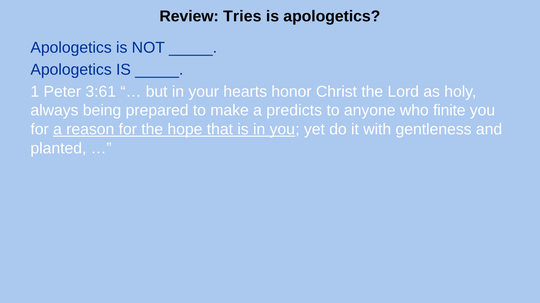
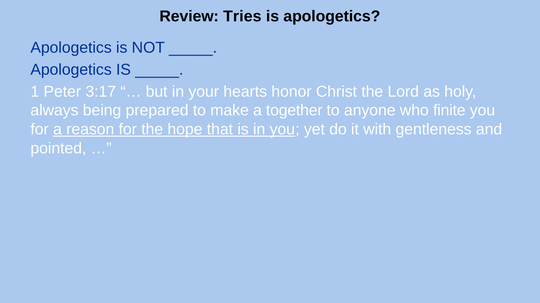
3:61: 3:61 -> 3:17 (101, 92)
predicts: predicts -> together (294, 111)
planted: planted -> pointed (58, 149)
